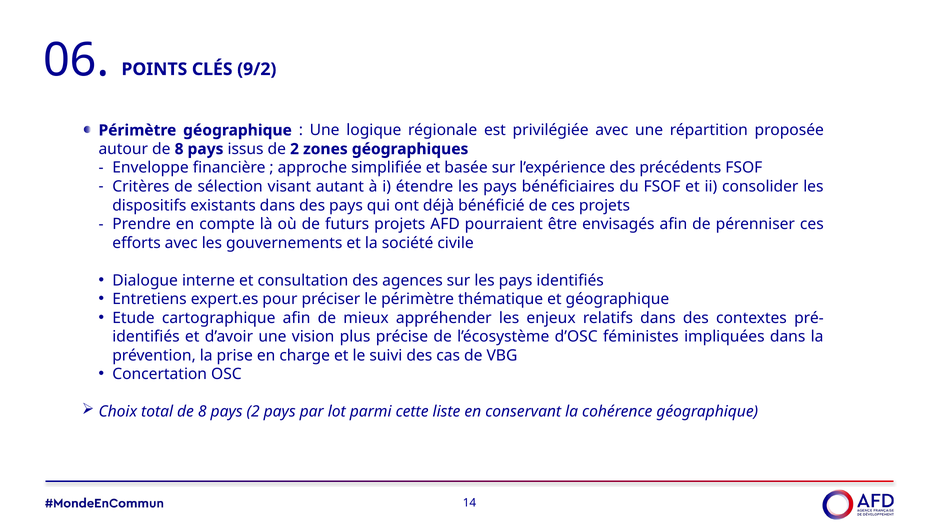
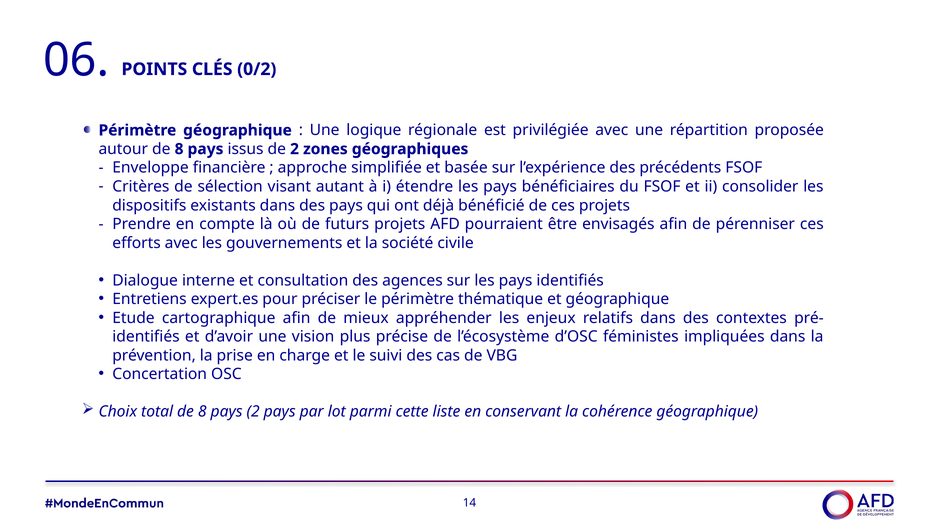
9/2: 9/2 -> 0/2 (257, 69)
